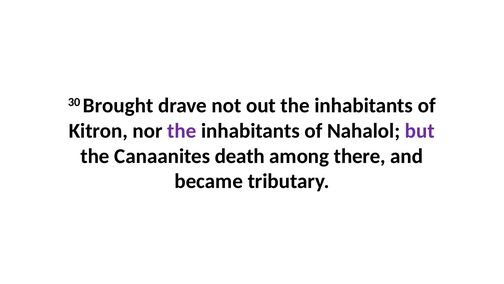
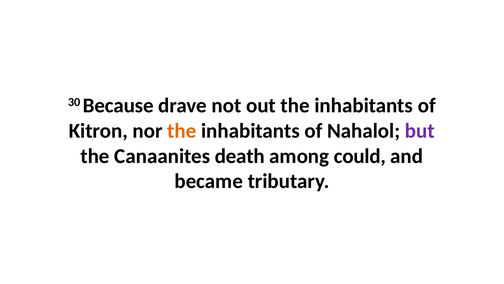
Brought: Brought -> Because (118, 105)
the colour: purple -> orange (182, 131)
there: there -> could (360, 156)
